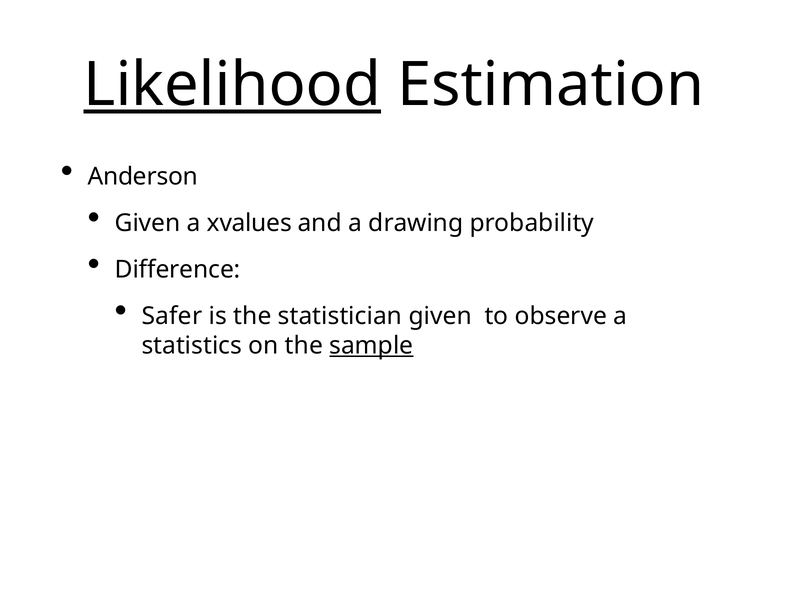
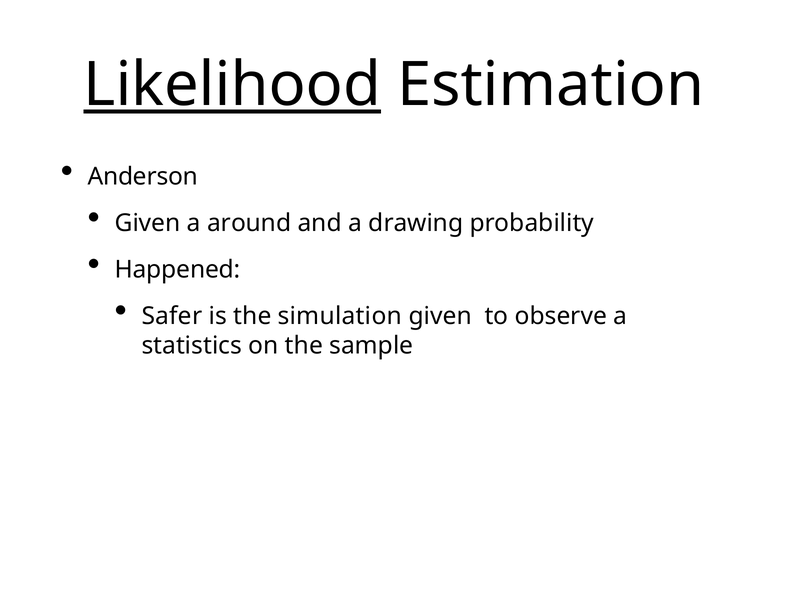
xvalues: xvalues -> around (249, 223)
Difference: Difference -> Happened (178, 270)
statistician: statistician -> simulation (340, 316)
sample underline: present -> none (371, 346)
